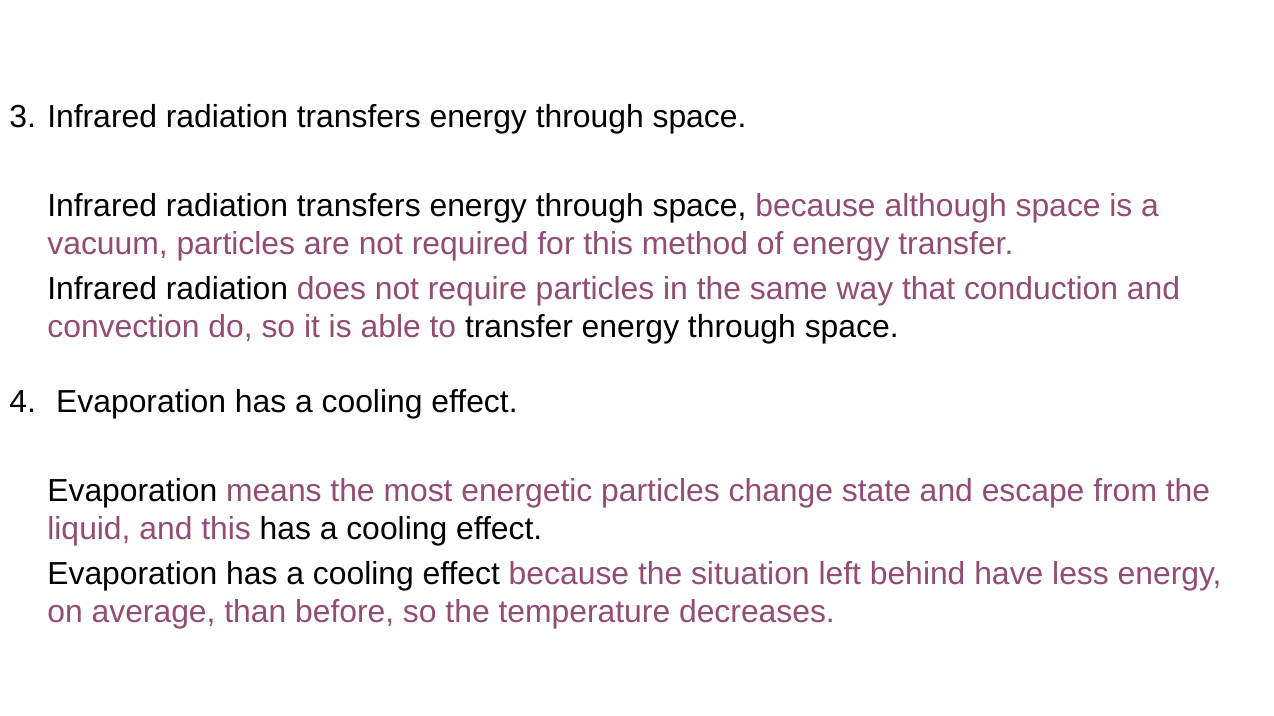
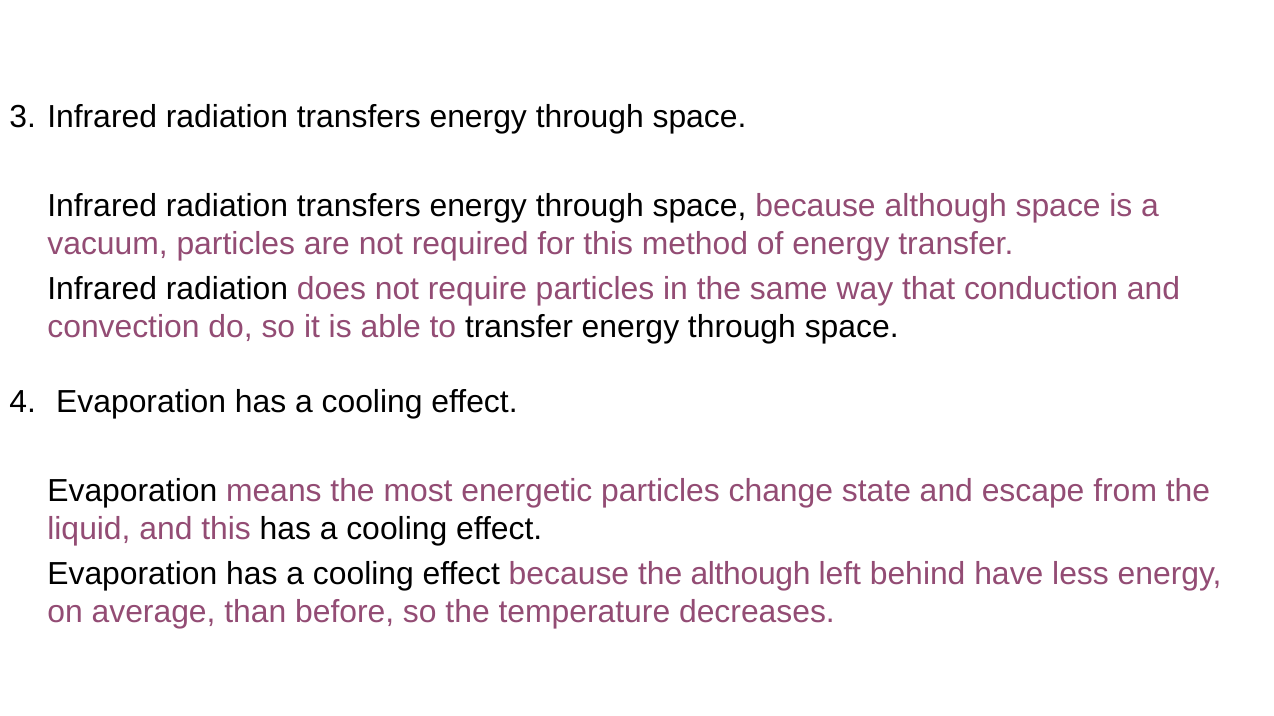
the situation: situation -> although (751, 574)
